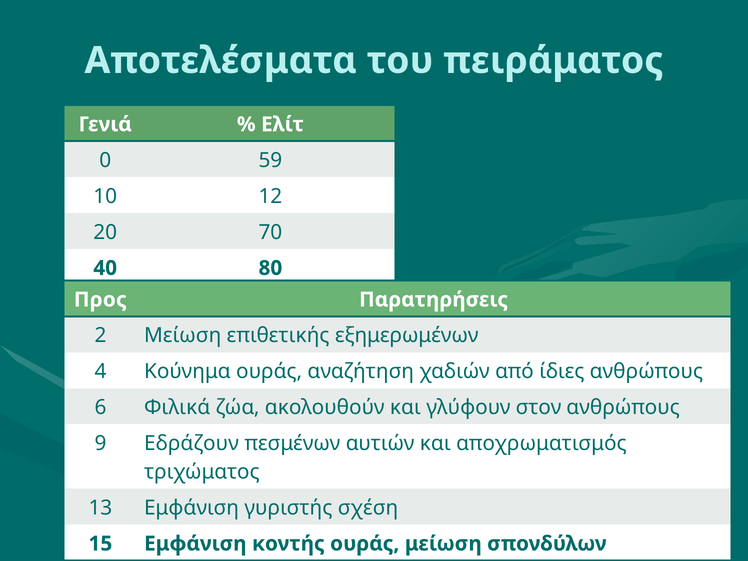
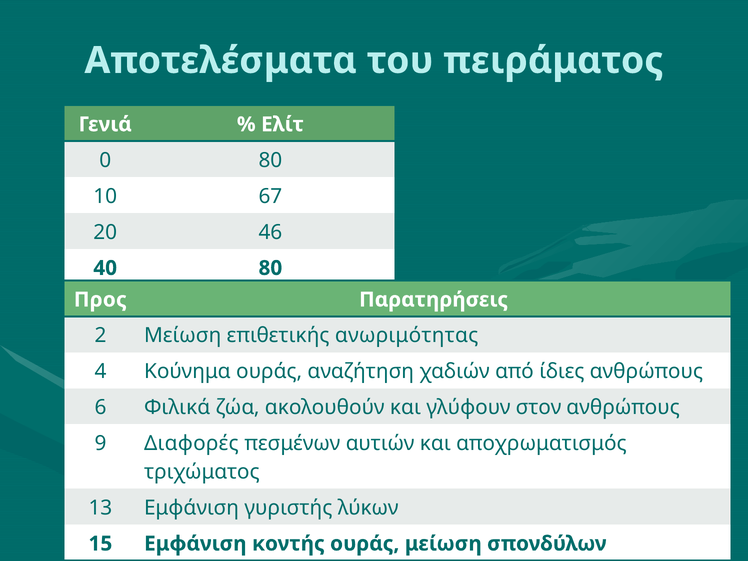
0 59: 59 -> 80 (270, 160)
12: 12 -> 67 (270, 196)
70: 70 -> 46 (270, 232)
εξημερωμένων: εξημερωμένων -> ανωριμότητας (407, 336)
Εδράζουν: Εδράζουν -> Διαφορές (191, 443)
σχέση: σχέση -> λύκων (368, 508)
